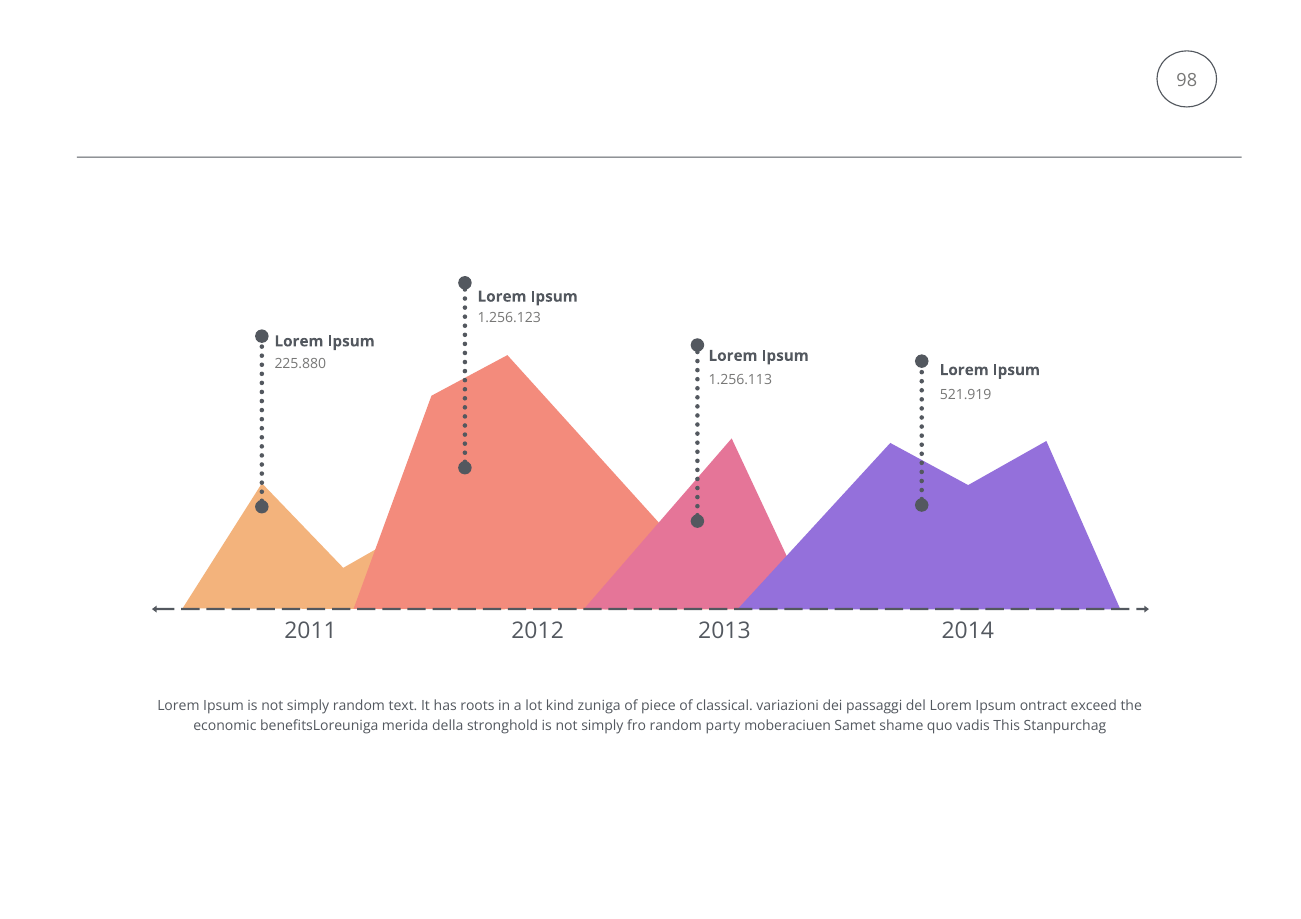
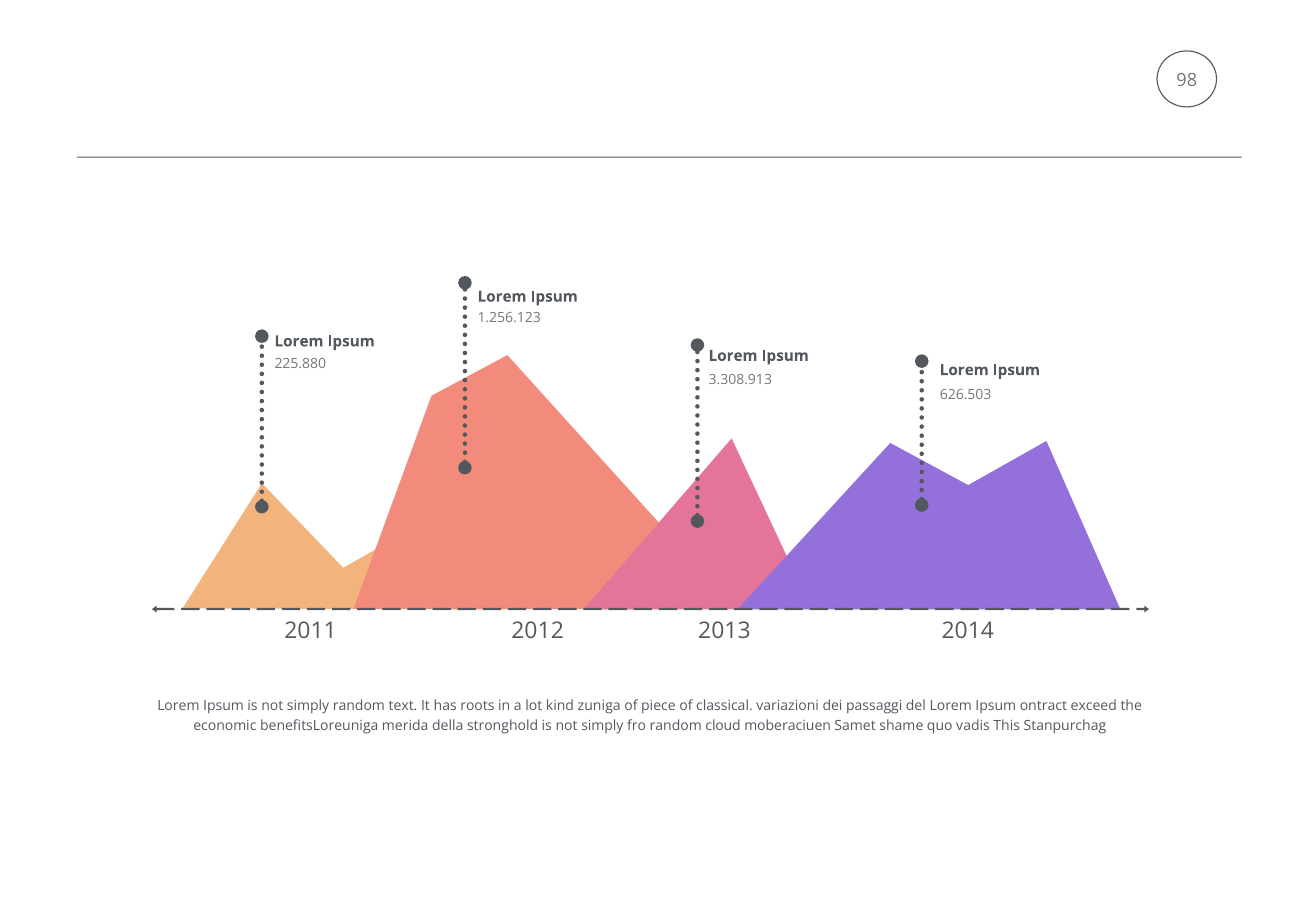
1.256.113: 1.256.113 -> 3.308.913 (740, 381)
521.919: 521.919 -> 626.503 (966, 395)
party: party -> cloud (723, 726)
